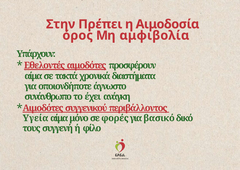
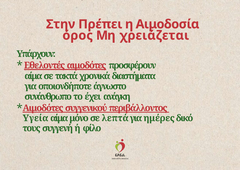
αμφιβολία: αμφιβολία -> χρειάζεται (154, 35)
φορές: φορές -> λεπτά (115, 118)
βασικό: βασικό -> ημέρες (159, 118)
